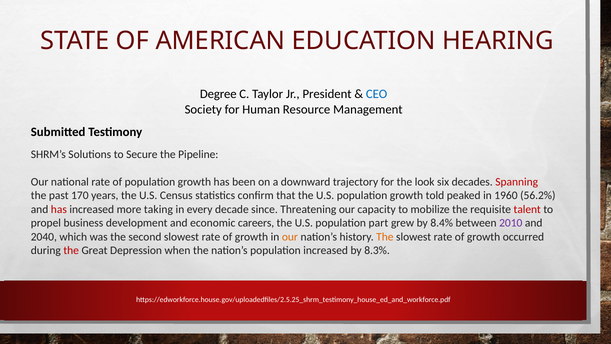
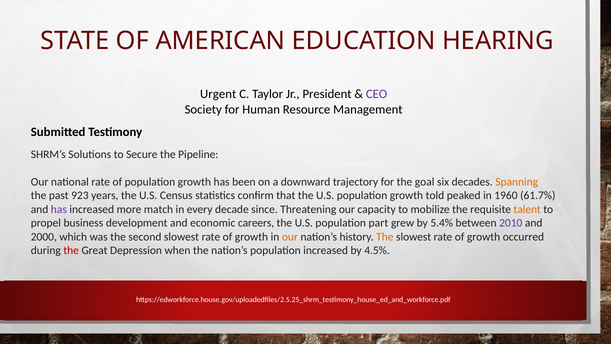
Degree: Degree -> Urgent (218, 94)
CEO colour: blue -> purple (377, 94)
look: look -> goal (425, 182)
Spanning colour: red -> orange (517, 182)
170: 170 -> 923 (80, 195)
56.2%: 56.2% -> 61.7% (538, 195)
has colour: red -> purple (59, 209)
taking: taking -> match (159, 209)
talent colour: red -> orange (527, 209)
8.4%: 8.4% -> 5.4% (442, 223)
2040: 2040 -> 2000 (44, 237)
8.3%: 8.3% -> 4.5% (377, 250)
